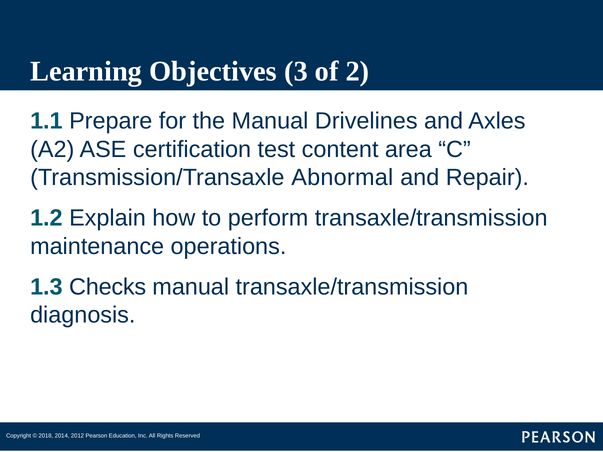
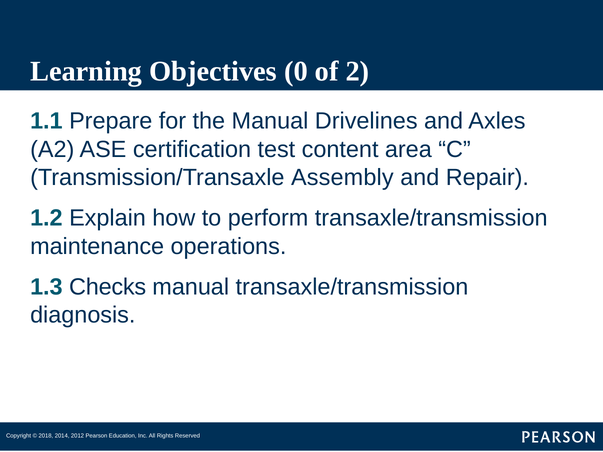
3: 3 -> 0 (296, 71)
Abnormal: Abnormal -> Assembly (342, 178)
